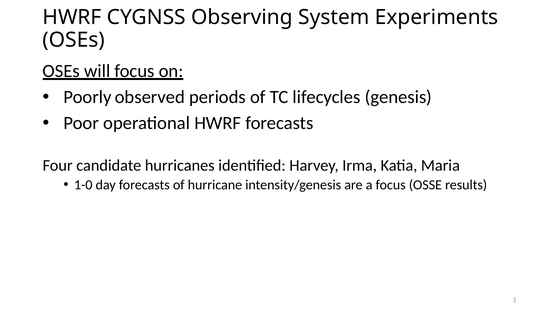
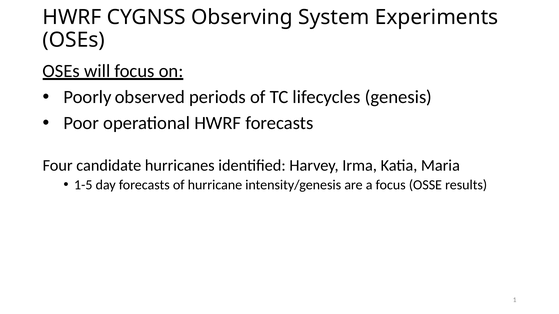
1-0: 1-0 -> 1-5 (83, 185)
